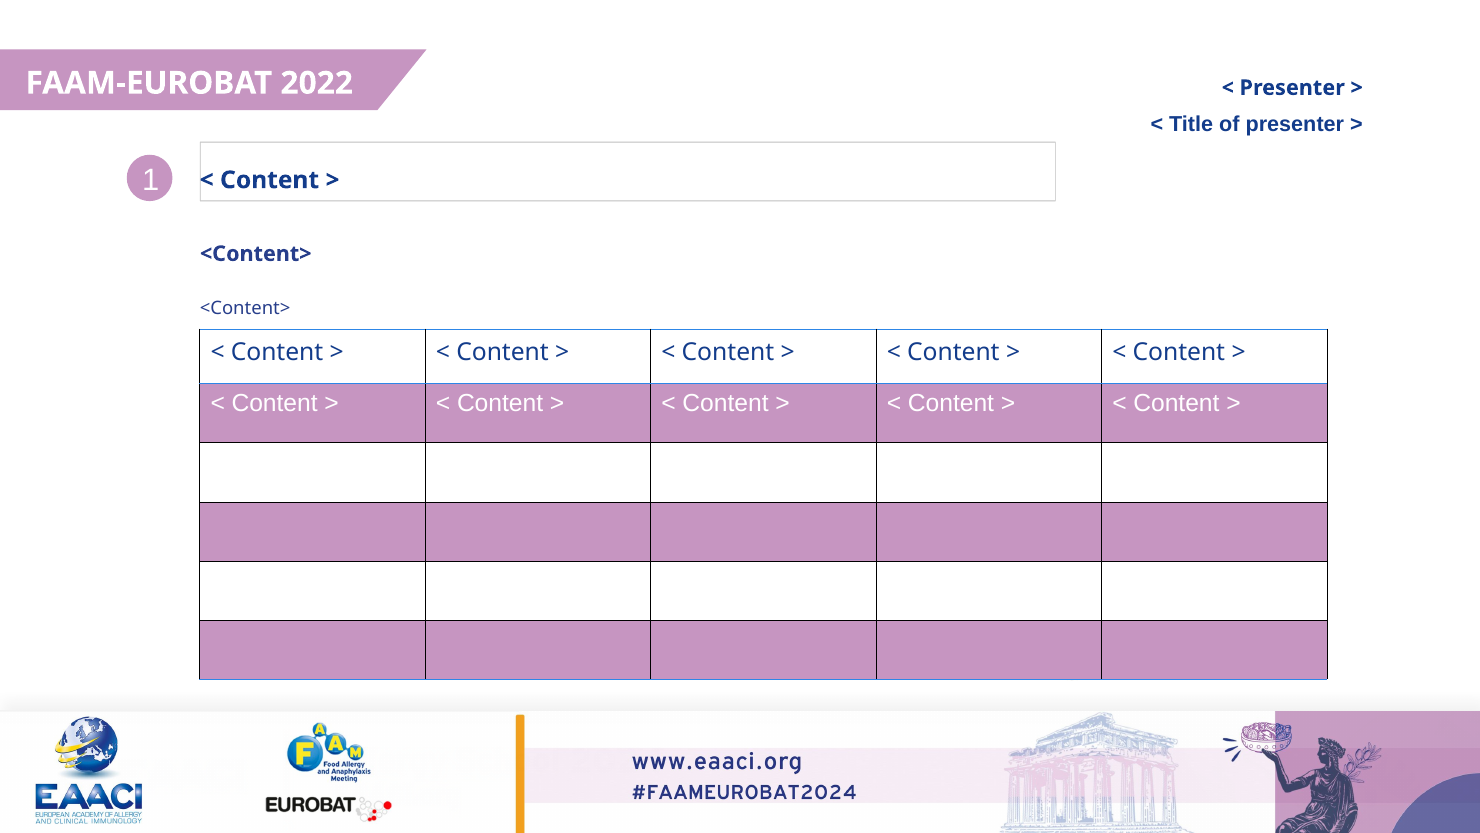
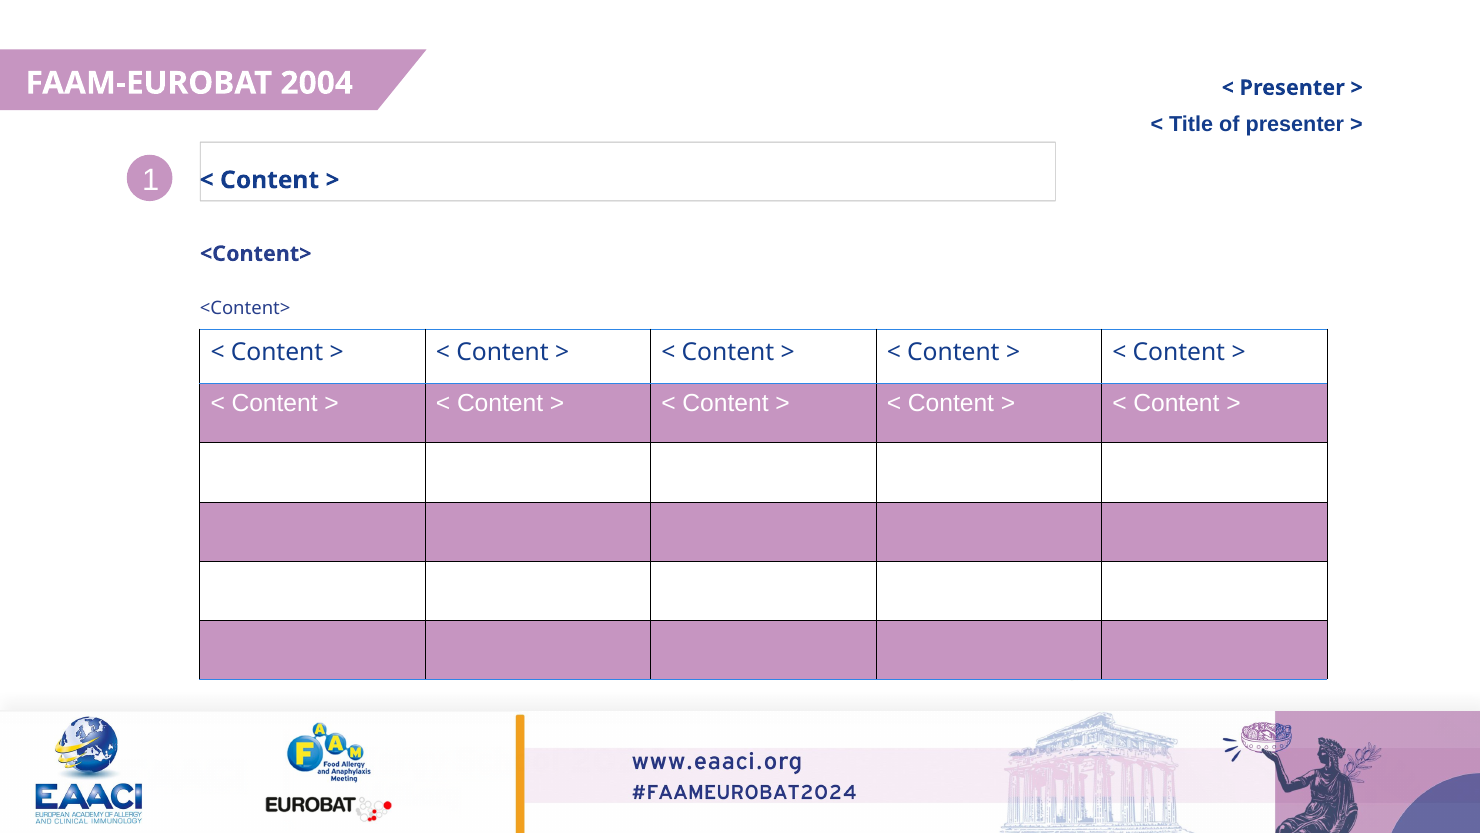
2022: 2022 -> 2004 (317, 83)
